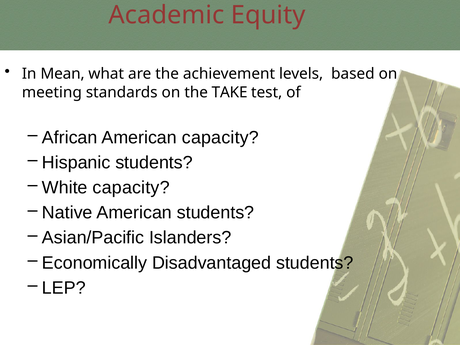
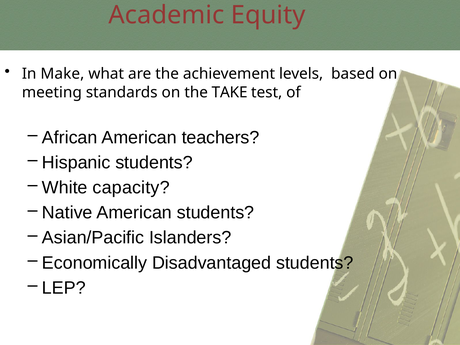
Mean: Mean -> Make (62, 74)
American capacity: capacity -> teachers (221, 137)
